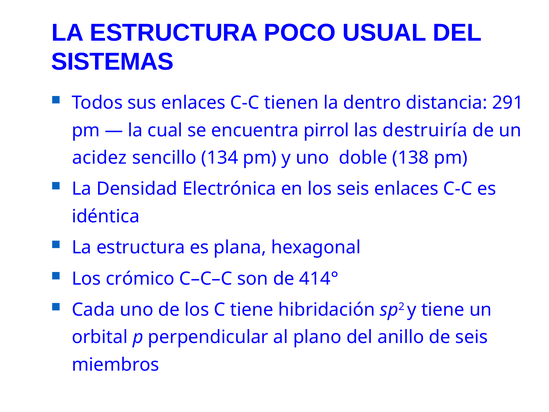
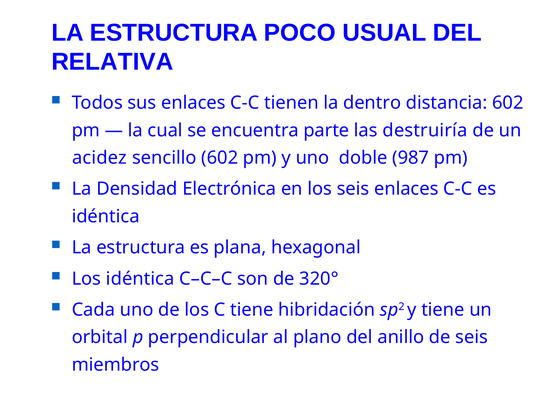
SISTEMAS: SISTEMAS -> RELATIVA (112, 62)
distancia 291: 291 -> 602 (508, 103)
pirrol: pirrol -> parte (326, 130)
sencillo 134: 134 -> 602 (220, 158)
138: 138 -> 987 (411, 158)
Los crómico: crómico -> idéntica (140, 278)
414°: 414° -> 320° (319, 278)
